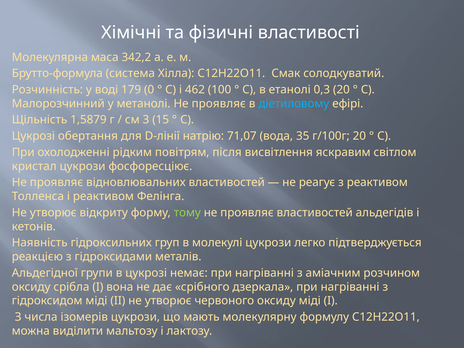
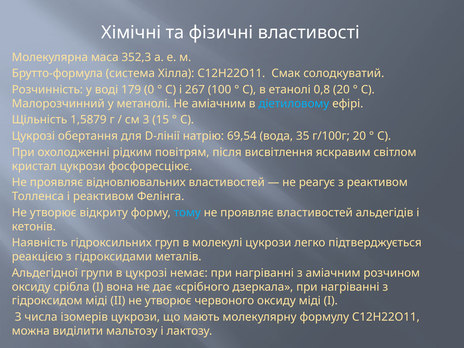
342,2: 342,2 -> 352,3 (136, 57)
462: 462 -> 267 (195, 90)
0,3: 0,3 -> 0,8 (322, 90)
метанолі Не проявляє: проявляє -> аміачним (219, 104)
71,07: 71,07 -> 69,54 (242, 136)
тому colour: light green -> light blue (187, 213)
